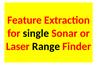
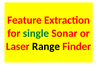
single colour: black -> green (36, 33)
